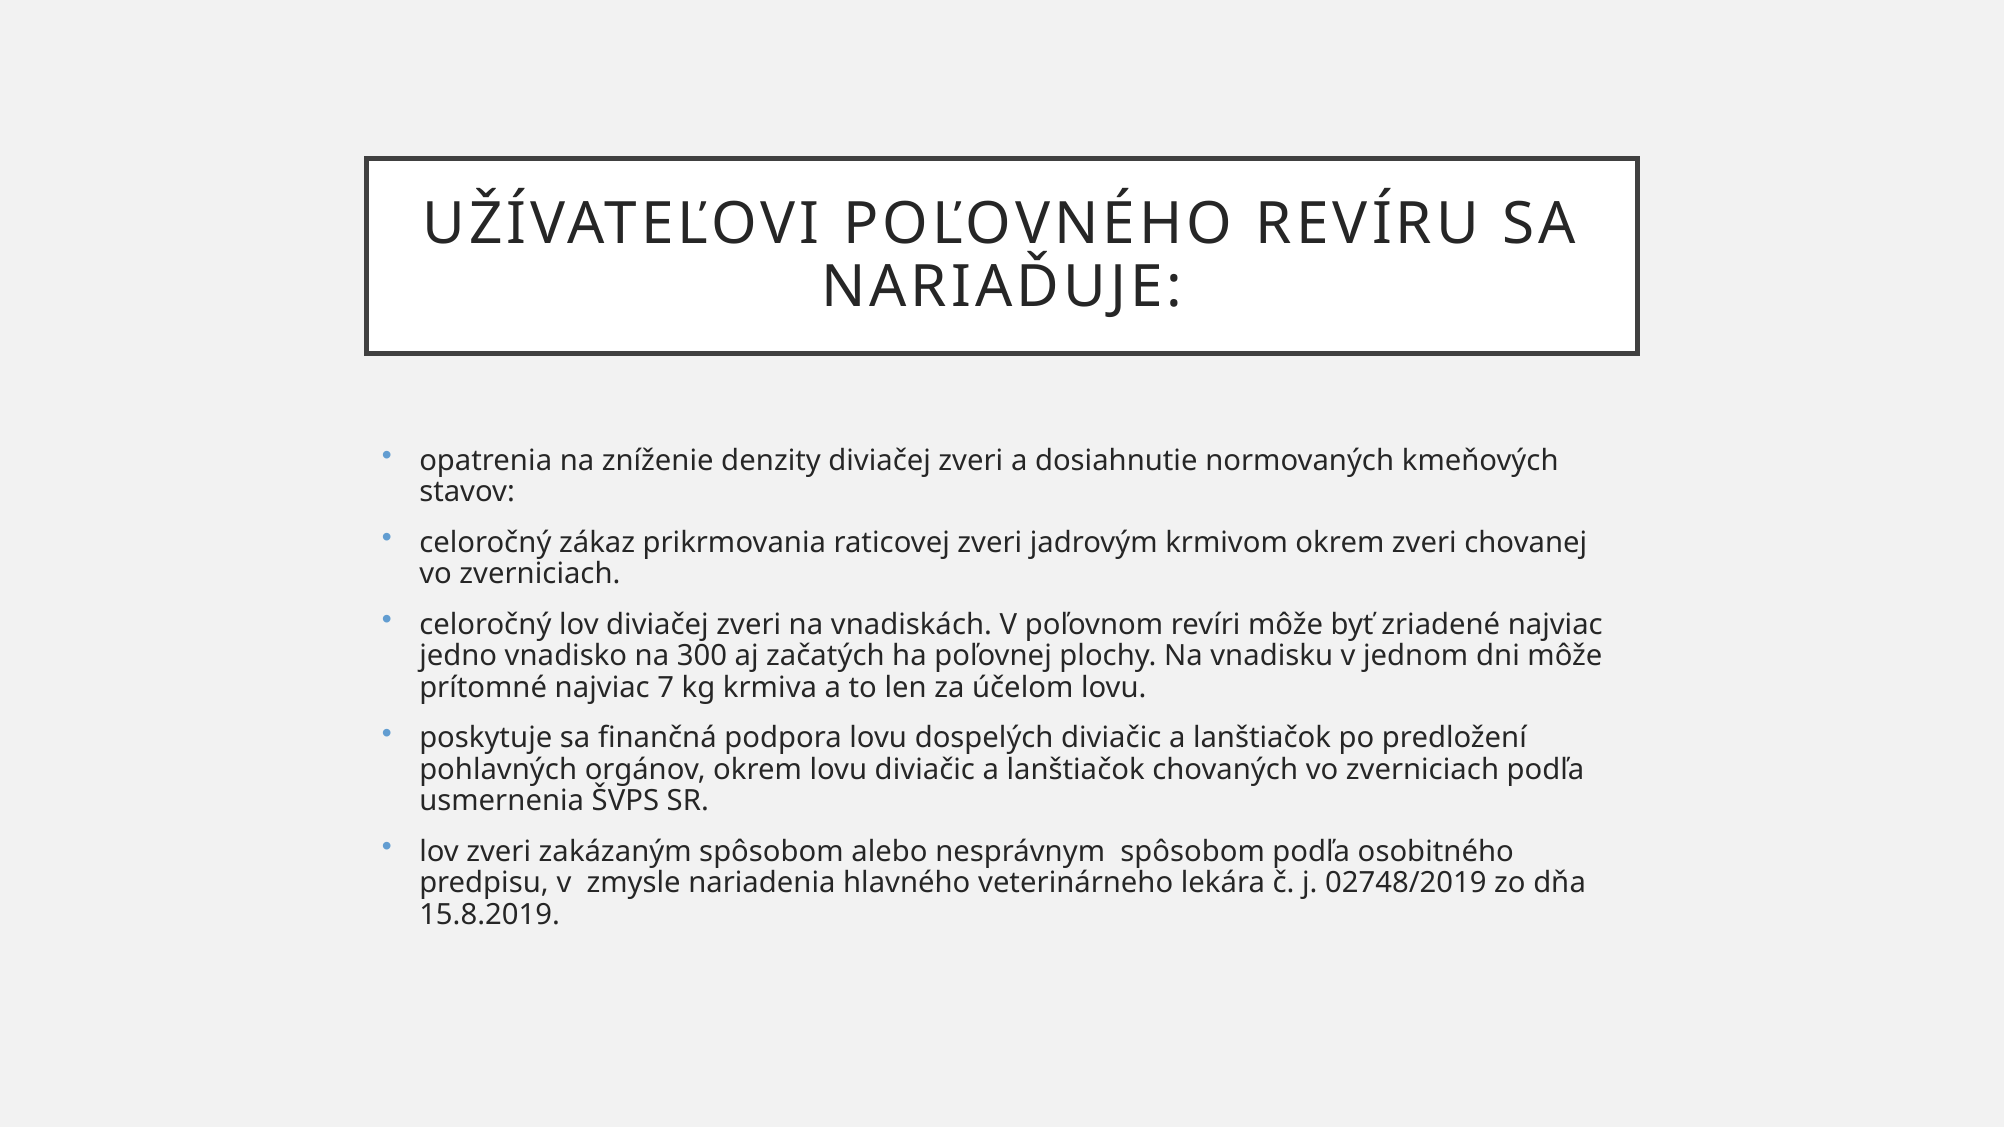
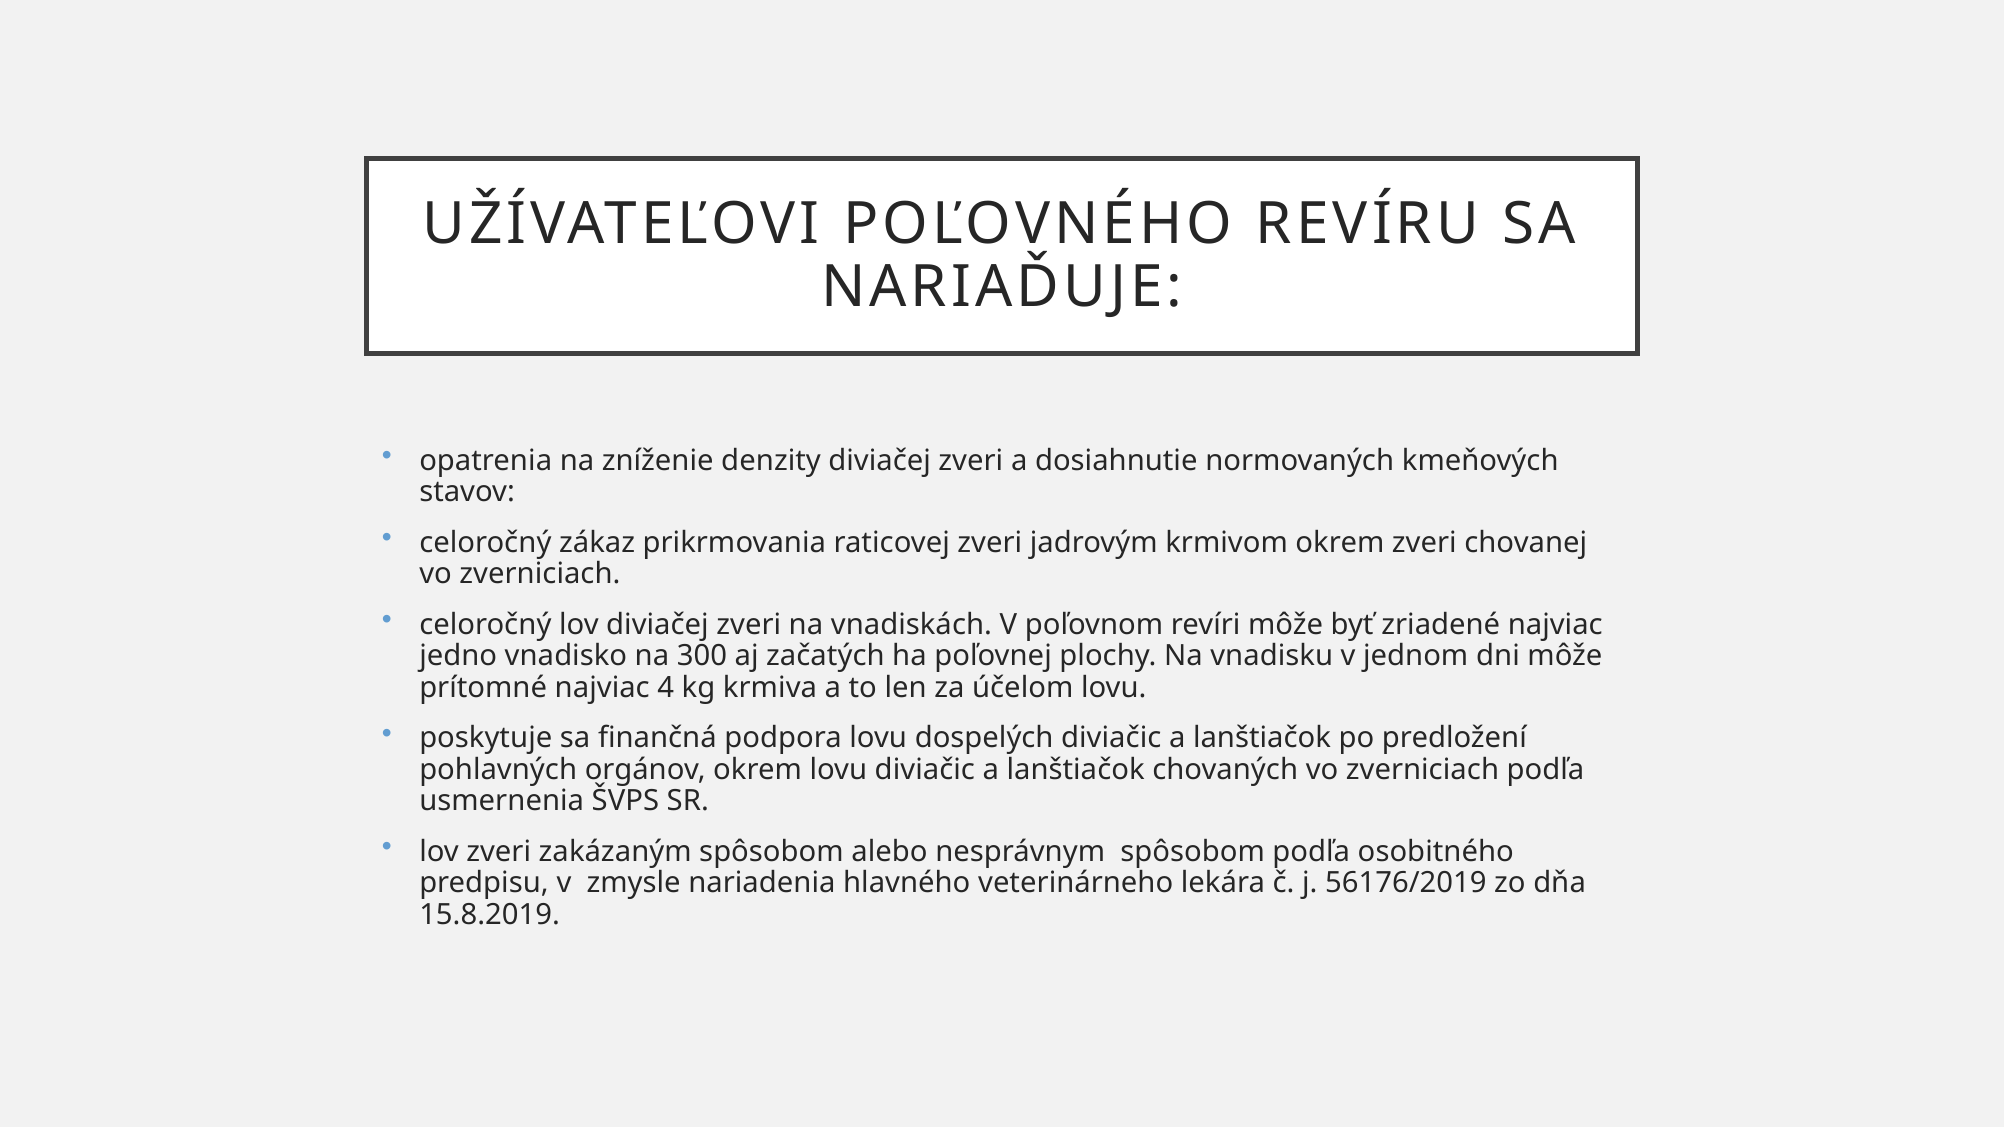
7: 7 -> 4 (666, 688)
02748/2019: 02748/2019 -> 56176/2019 (1406, 883)
